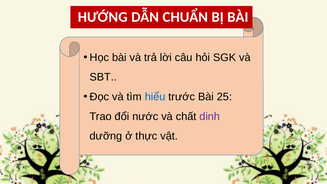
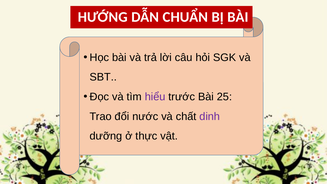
hiểu colour: blue -> purple (155, 97)
